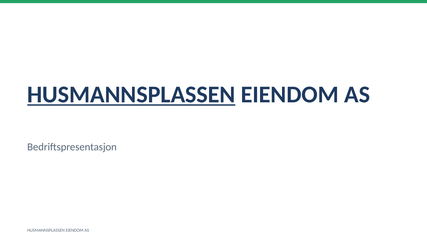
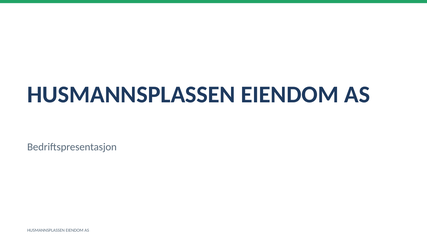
HUSMANNSPLASSEN underline: present -> none (131, 95)
